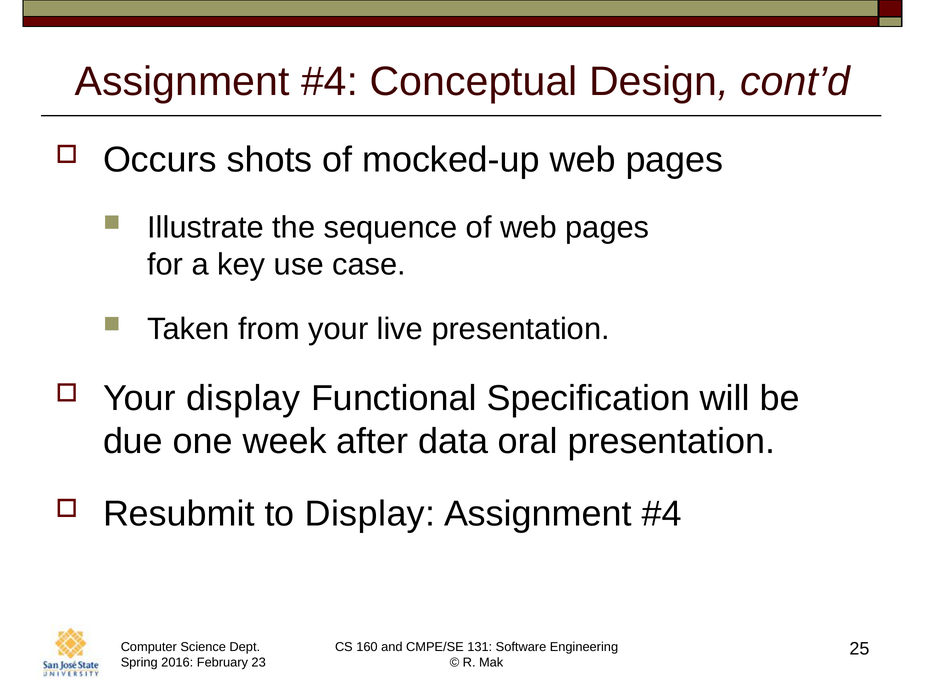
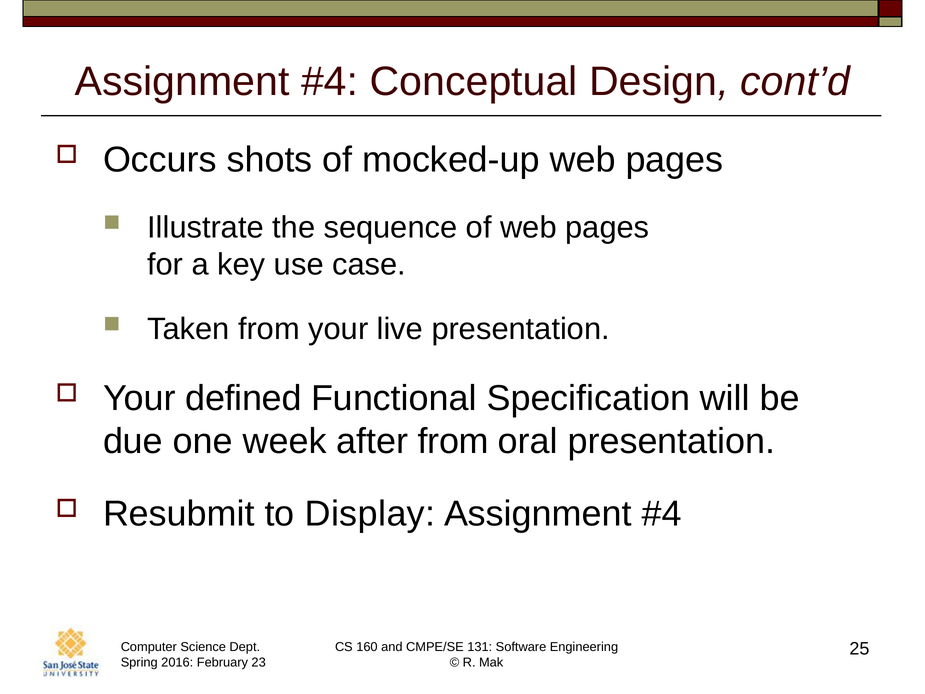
Your display: display -> defined (244, 398)
after data: data -> from (453, 441)
